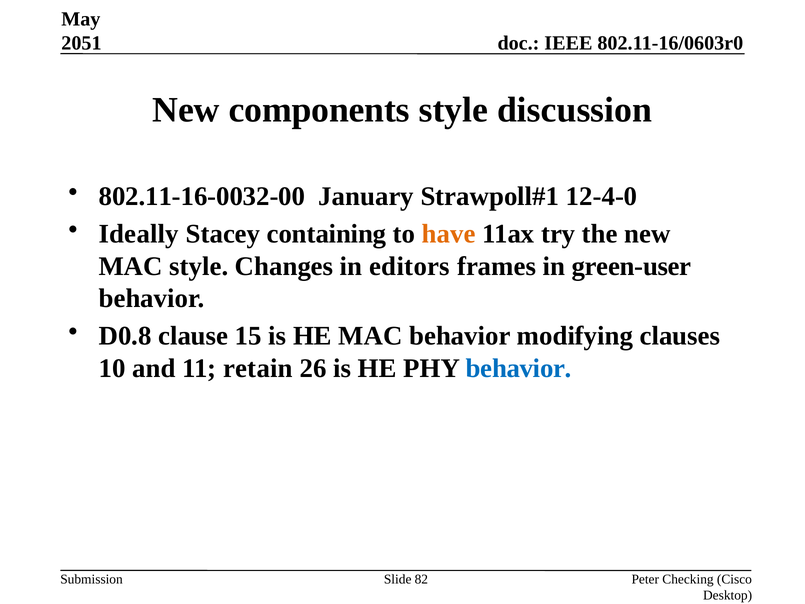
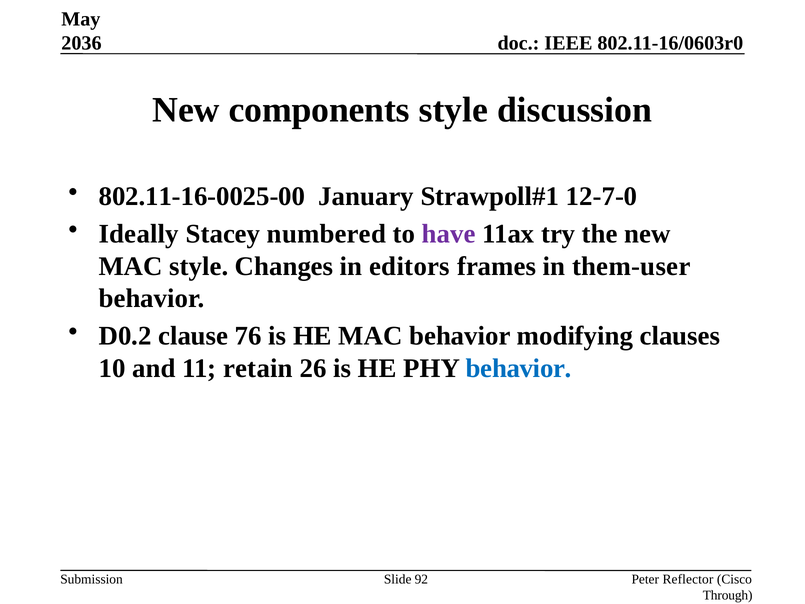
2051: 2051 -> 2036 (81, 43)
802.11-16-0032-00: 802.11-16-0032-00 -> 802.11-16-0025-00 (202, 196)
12-4-0: 12-4-0 -> 12-7-0 (602, 196)
containing: containing -> numbered (326, 234)
have colour: orange -> purple (449, 234)
green-user: green-user -> them-user (631, 266)
D0.8: D0.8 -> D0.2 (125, 336)
15: 15 -> 76 (248, 336)
82: 82 -> 92 (421, 579)
Checking: Checking -> Reflector (688, 579)
Desktop: Desktop -> Through (728, 595)
